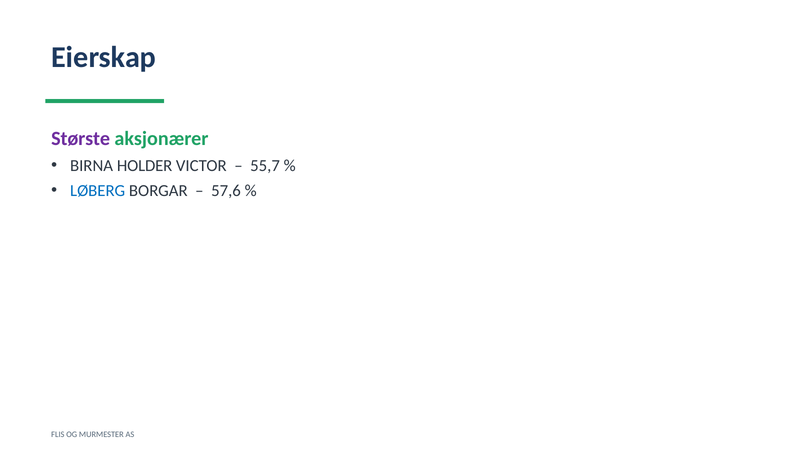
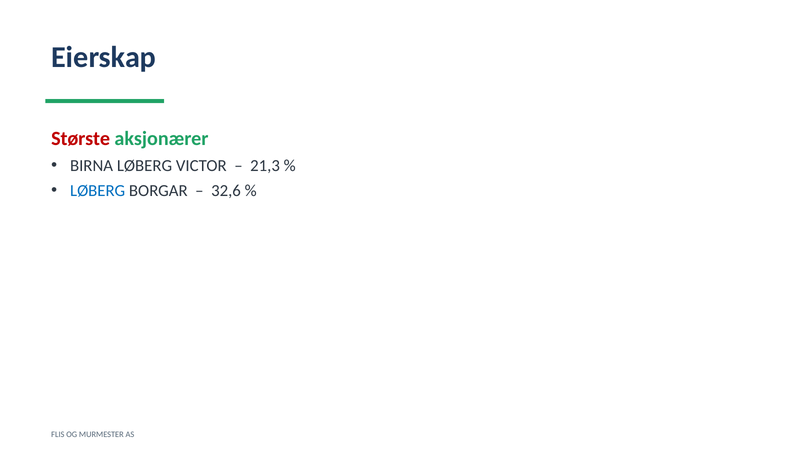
Største colour: purple -> red (81, 139)
BIRNA HOLDER: HOLDER -> LØBERG (145, 166)
55,7: 55,7 -> 21,3 (265, 166)
57,6: 57,6 -> 32,6 (226, 191)
